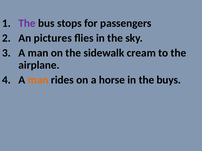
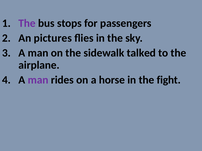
cream: cream -> talked (141, 53)
man colour: orange -> purple (38, 80)
buys: buys -> fight (169, 80)
